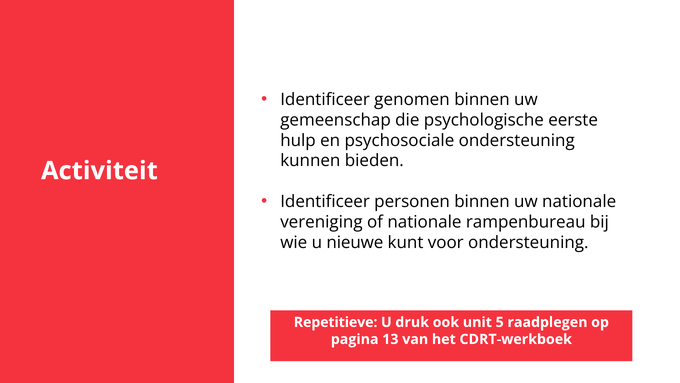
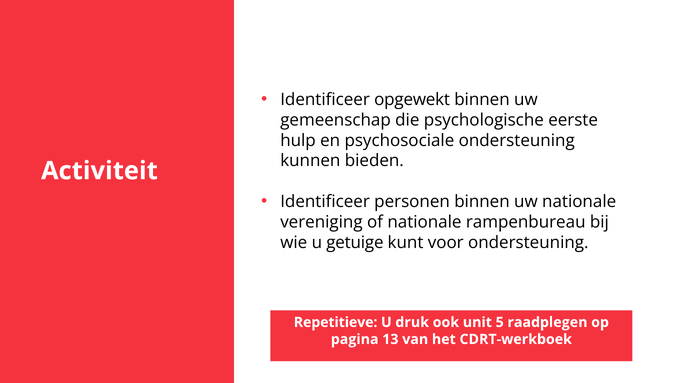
genomen: genomen -> opgewekt (412, 99)
nieuwe: nieuwe -> getuige (355, 242)
